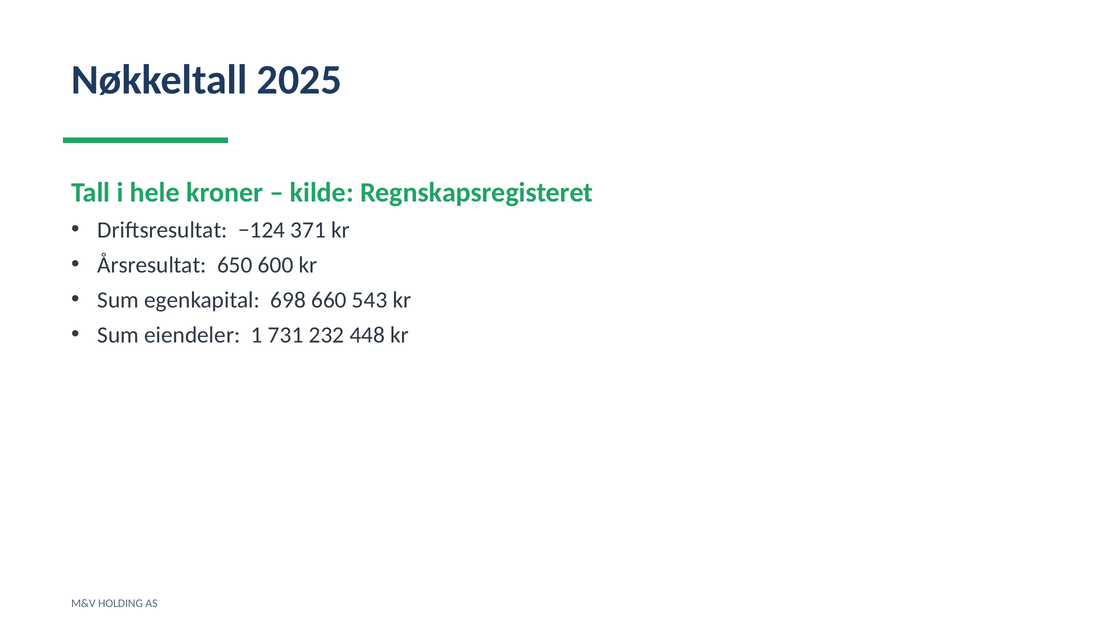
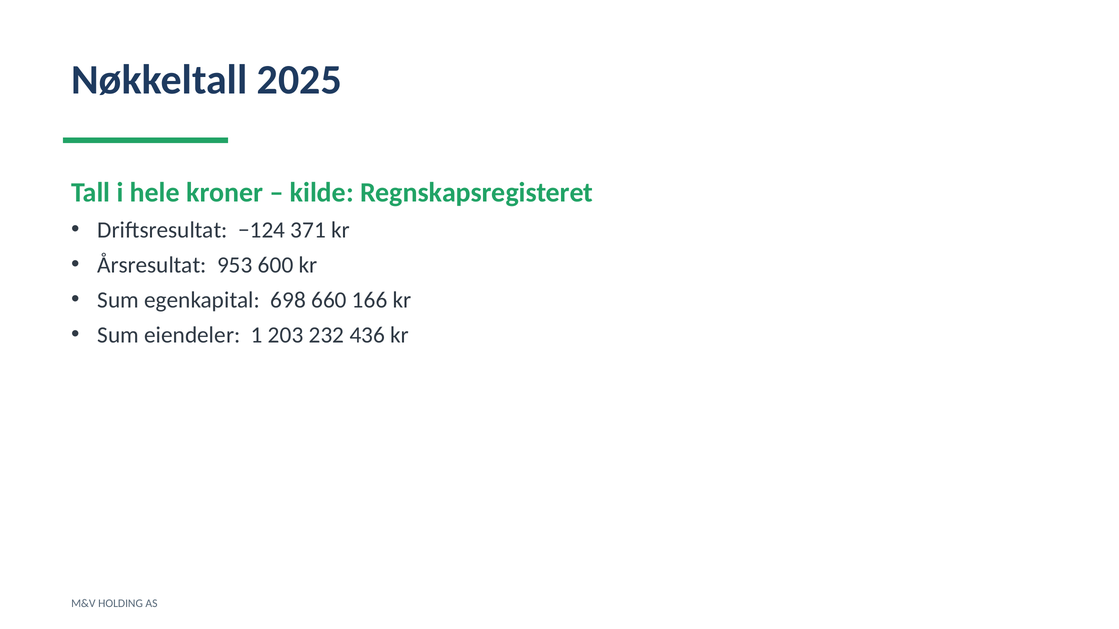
650: 650 -> 953 (235, 265)
543: 543 -> 166 (370, 300)
731: 731 -> 203 (286, 335)
448: 448 -> 436 (367, 335)
